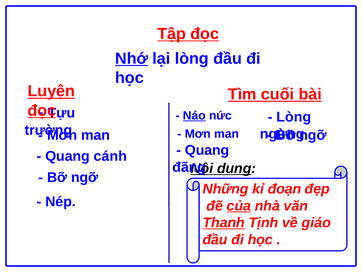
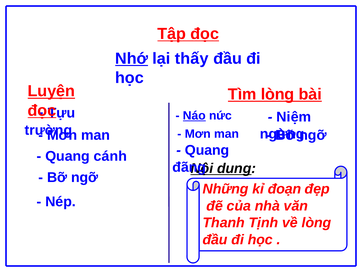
lại lòng: lòng -> thấy (192, 58)
Tìm cuối: cuối -> lòng (278, 94)
Lòng: Lòng -> Niệm (294, 117)
của underline: present -> none (239, 205)
Thanh underline: present -> none (224, 222)
về giáo: giáo -> lòng (316, 222)
